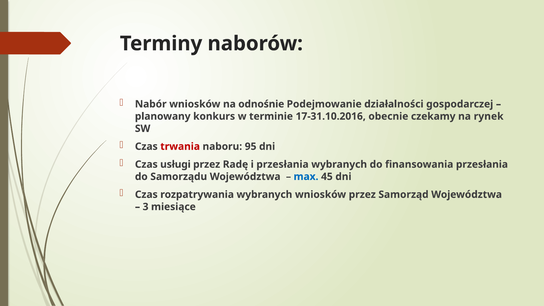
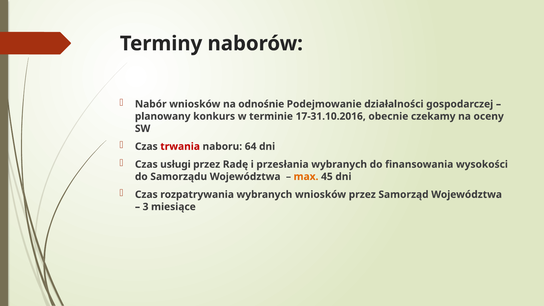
rynek: rynek -> oceny (489, 116)
95: 95 -> 64 (251, 146)
finansowania przesłania: przesłania -> wysokości (482, 164)
max colour: blue -> orange (306, 177)
